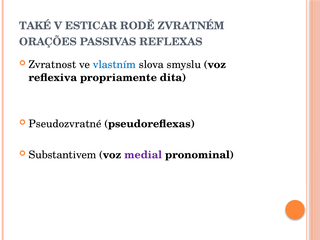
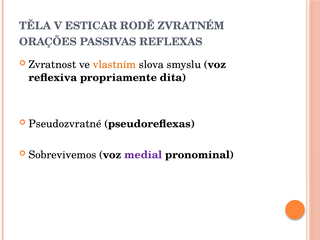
TAKÉ: TAKÉ -> TĚLA (35, 26)
vlastním colour: blue -> orange (114, 65)
Substantivem: Substantivem -> Sobrevivemos (63, 155)
